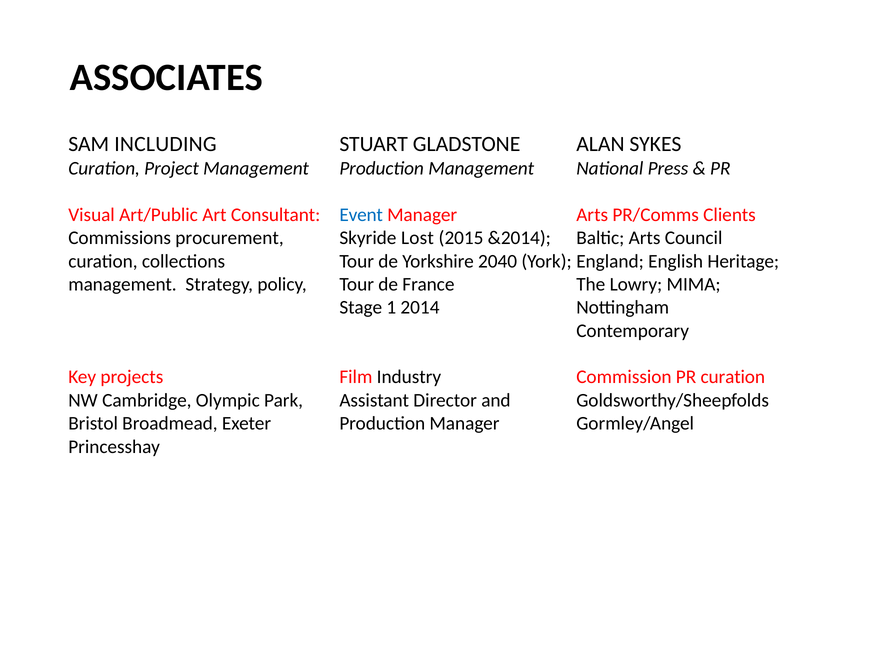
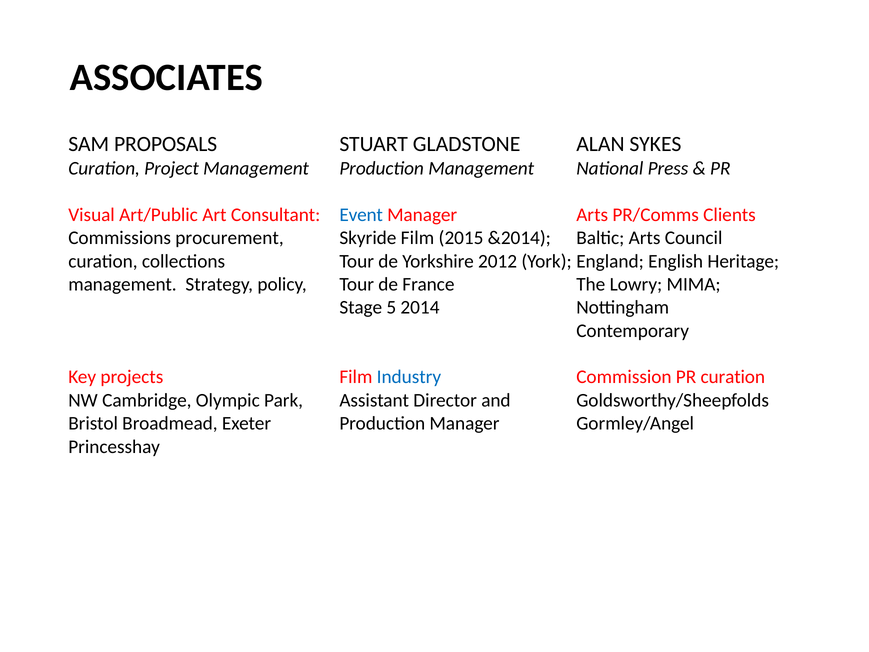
INCLUDING: INCLUDING -> PROPOSALS (166, 144)
Skyride Lost: Lost -> Film (417, 238)
2040: 2040 -> 2012 (498, 261)
1: 1 -> 5 (391, 307)
Industry colour: black -> blue (409, 377)
